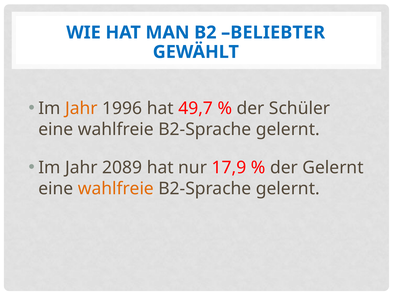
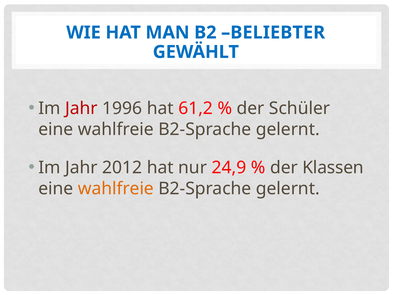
Jahr colour: orange -> red (81, 108)
49,7: 49,7 -> 61,2 (196, 108)
2089: 2089 -> 2012 (122, 167)
17,9: 17,9 -> 24,9 (229, 167)
der Gelernt: Gelernt -> Klassen (333, 167)
